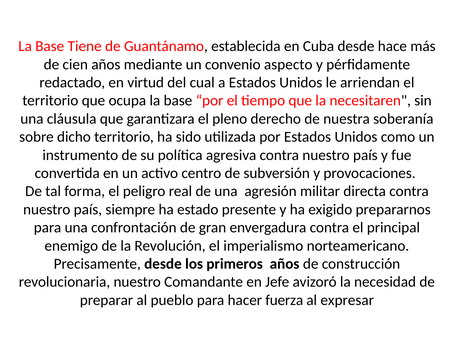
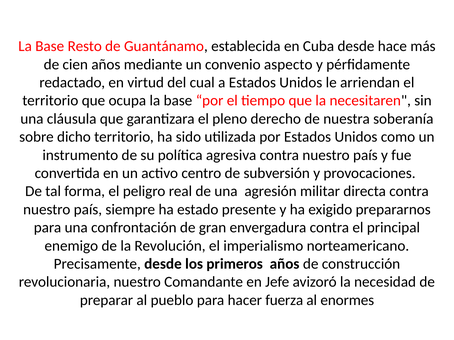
Tiene: Tiene -> Resto (85, 46)
expresar: expresar -> enormes (347, 301)
